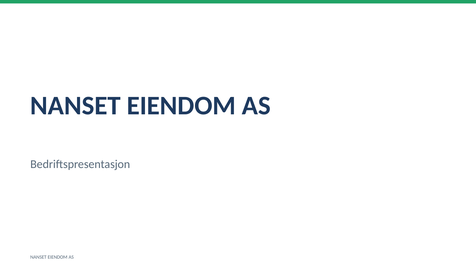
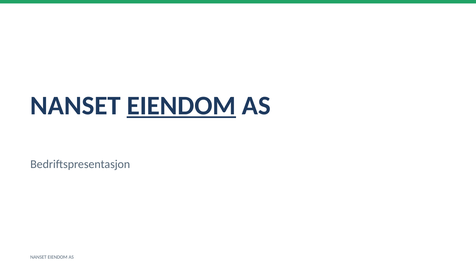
EIENDOM underline: none -> present (181, 106)
